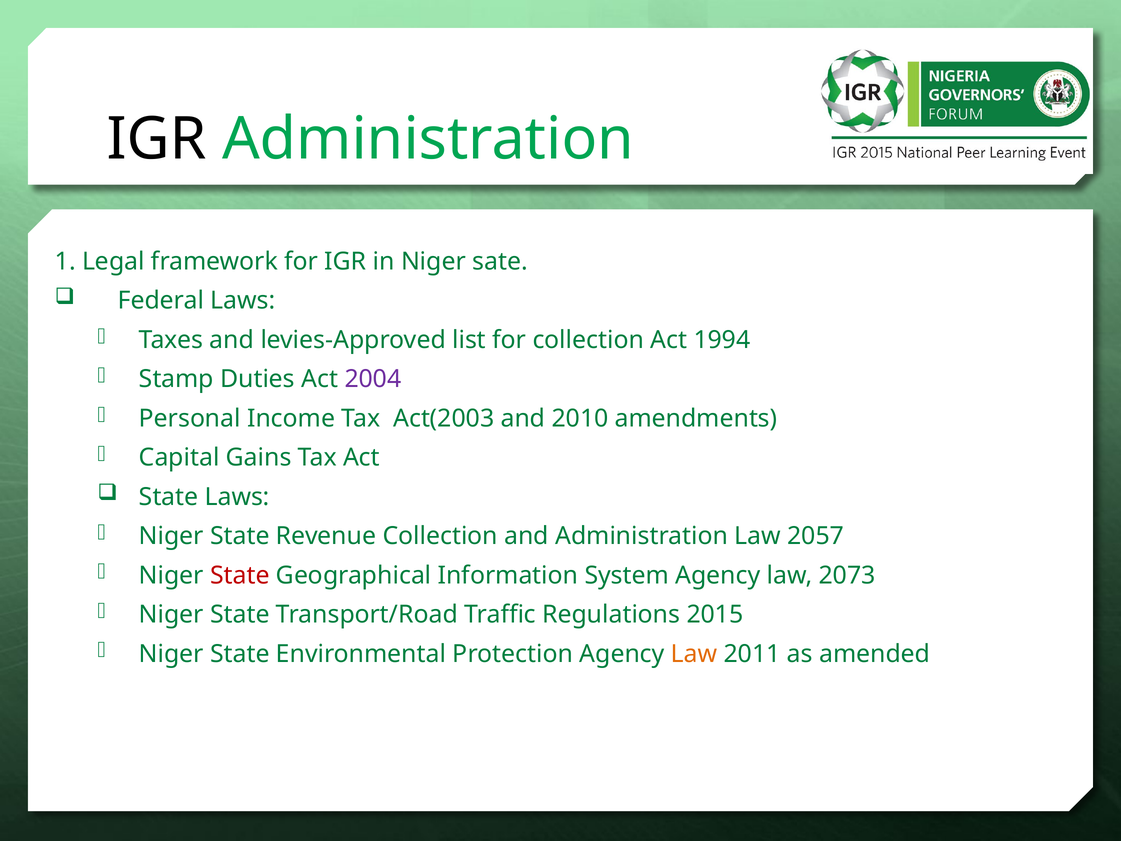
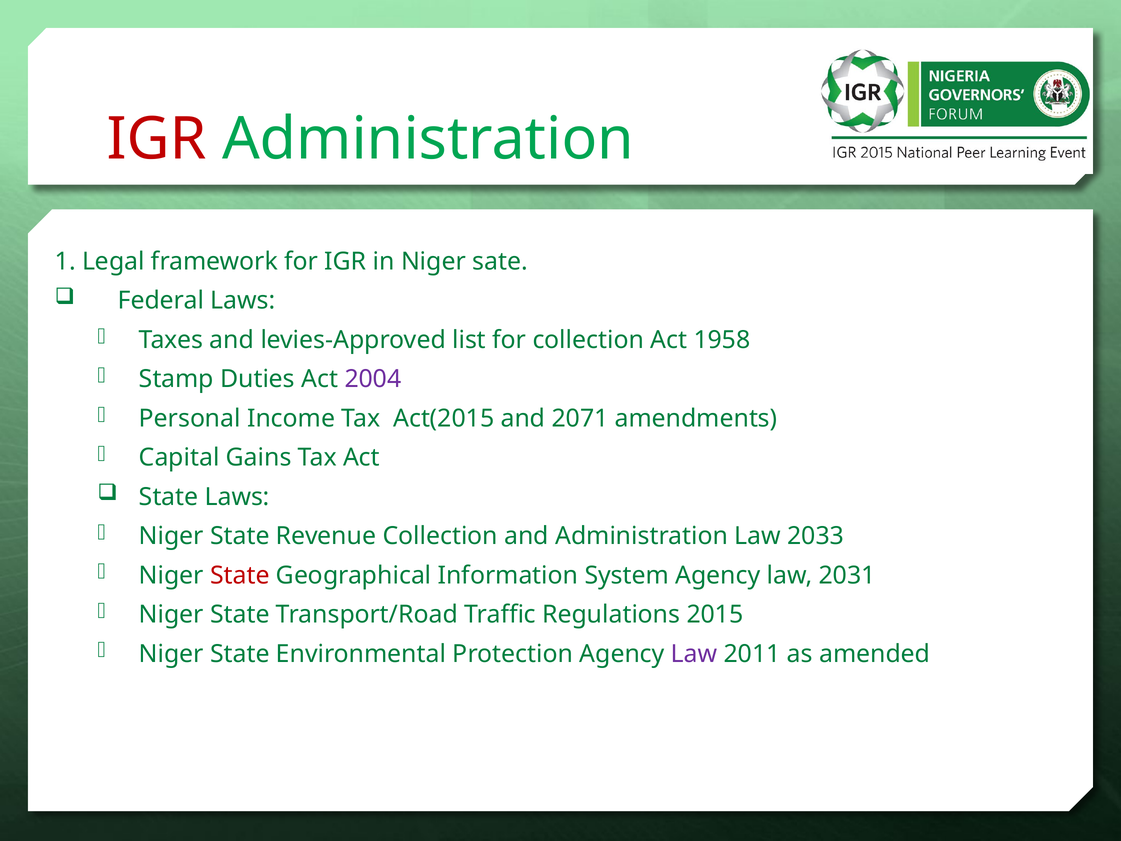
IGR colour: black -> red (157, 139)
1994: 1994 -> 1958 (722, 340)
Act(2003: Act(2003 -> Act(2015 (444, 418)
2010: 2010 -> 2071 (580, 418)
2057: 2057 -> 2033 (816, 536)
2073: 2073 -> 2031 (847, 575)
Law colour: orange -> purple (694, 654)
